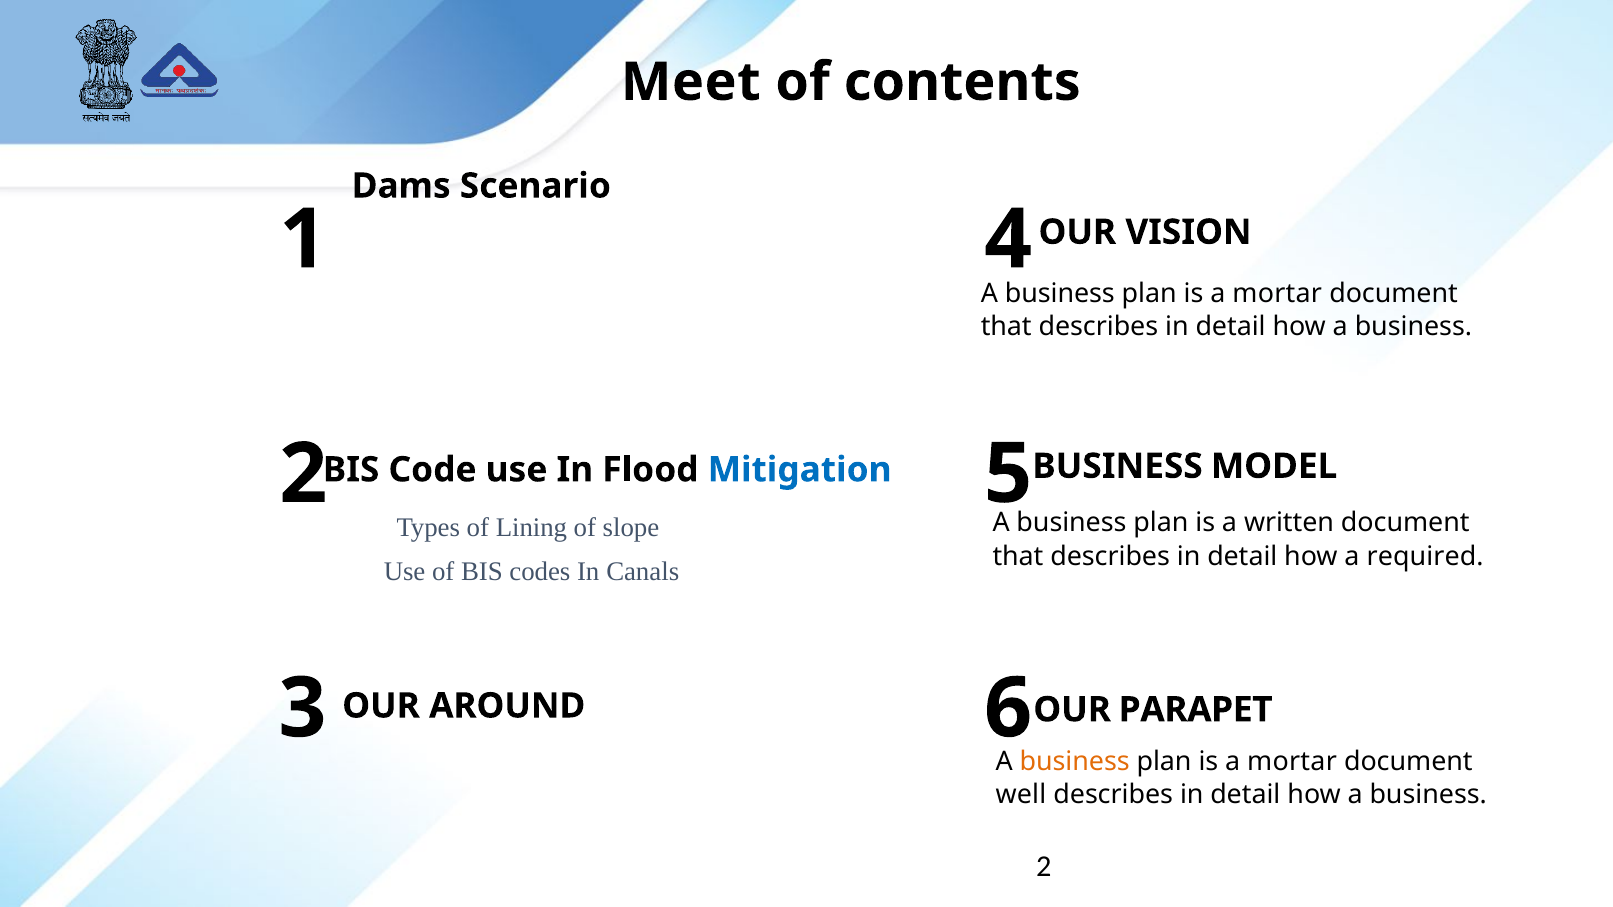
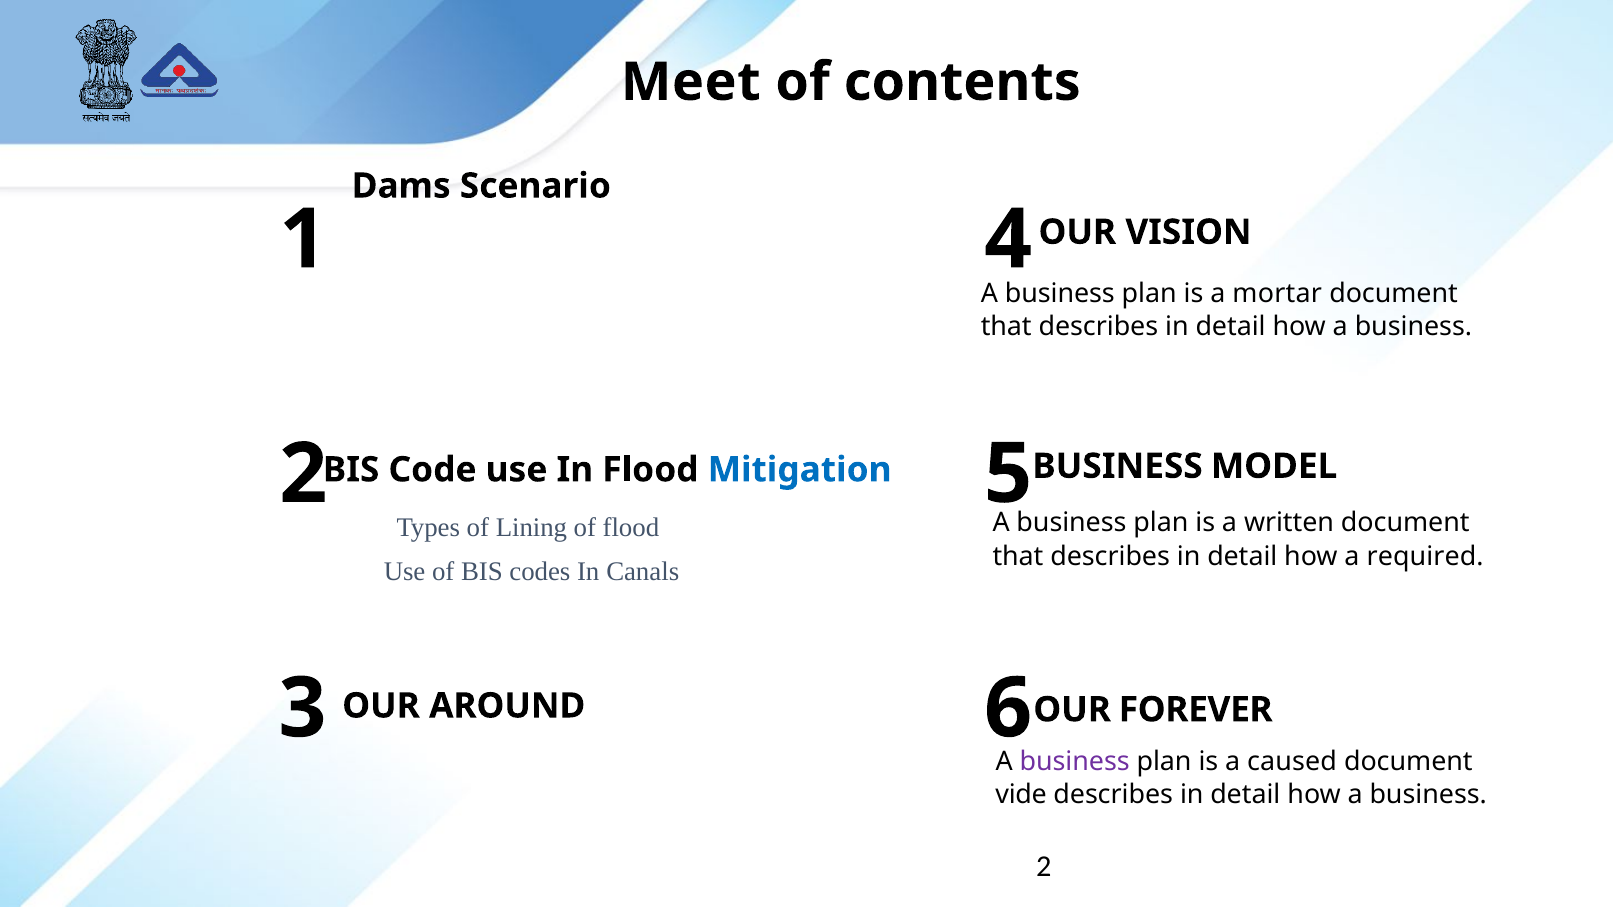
of slope: slope -> flood (631, 528)
PARAPET: PARAPET -> FOREVER (1196, 710)
business colour: orange -> purple (1075, 762)
mortar: mortar -> caused (1292, 762)
well: well -> vide (1021, 795)
